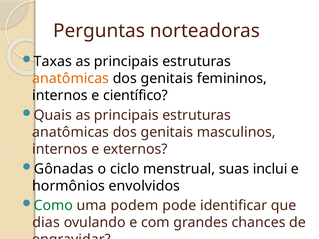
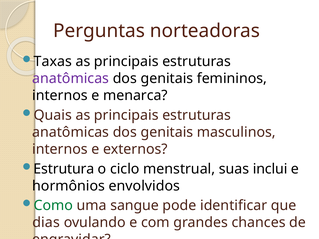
anatômicas colour: orange -> purple (71, 79)
científico: científico -> menarca (135, 96)
Gônadas: Gônadas -> Estrutura (64, 169)
podem: podem -> sangue (135, 206)
